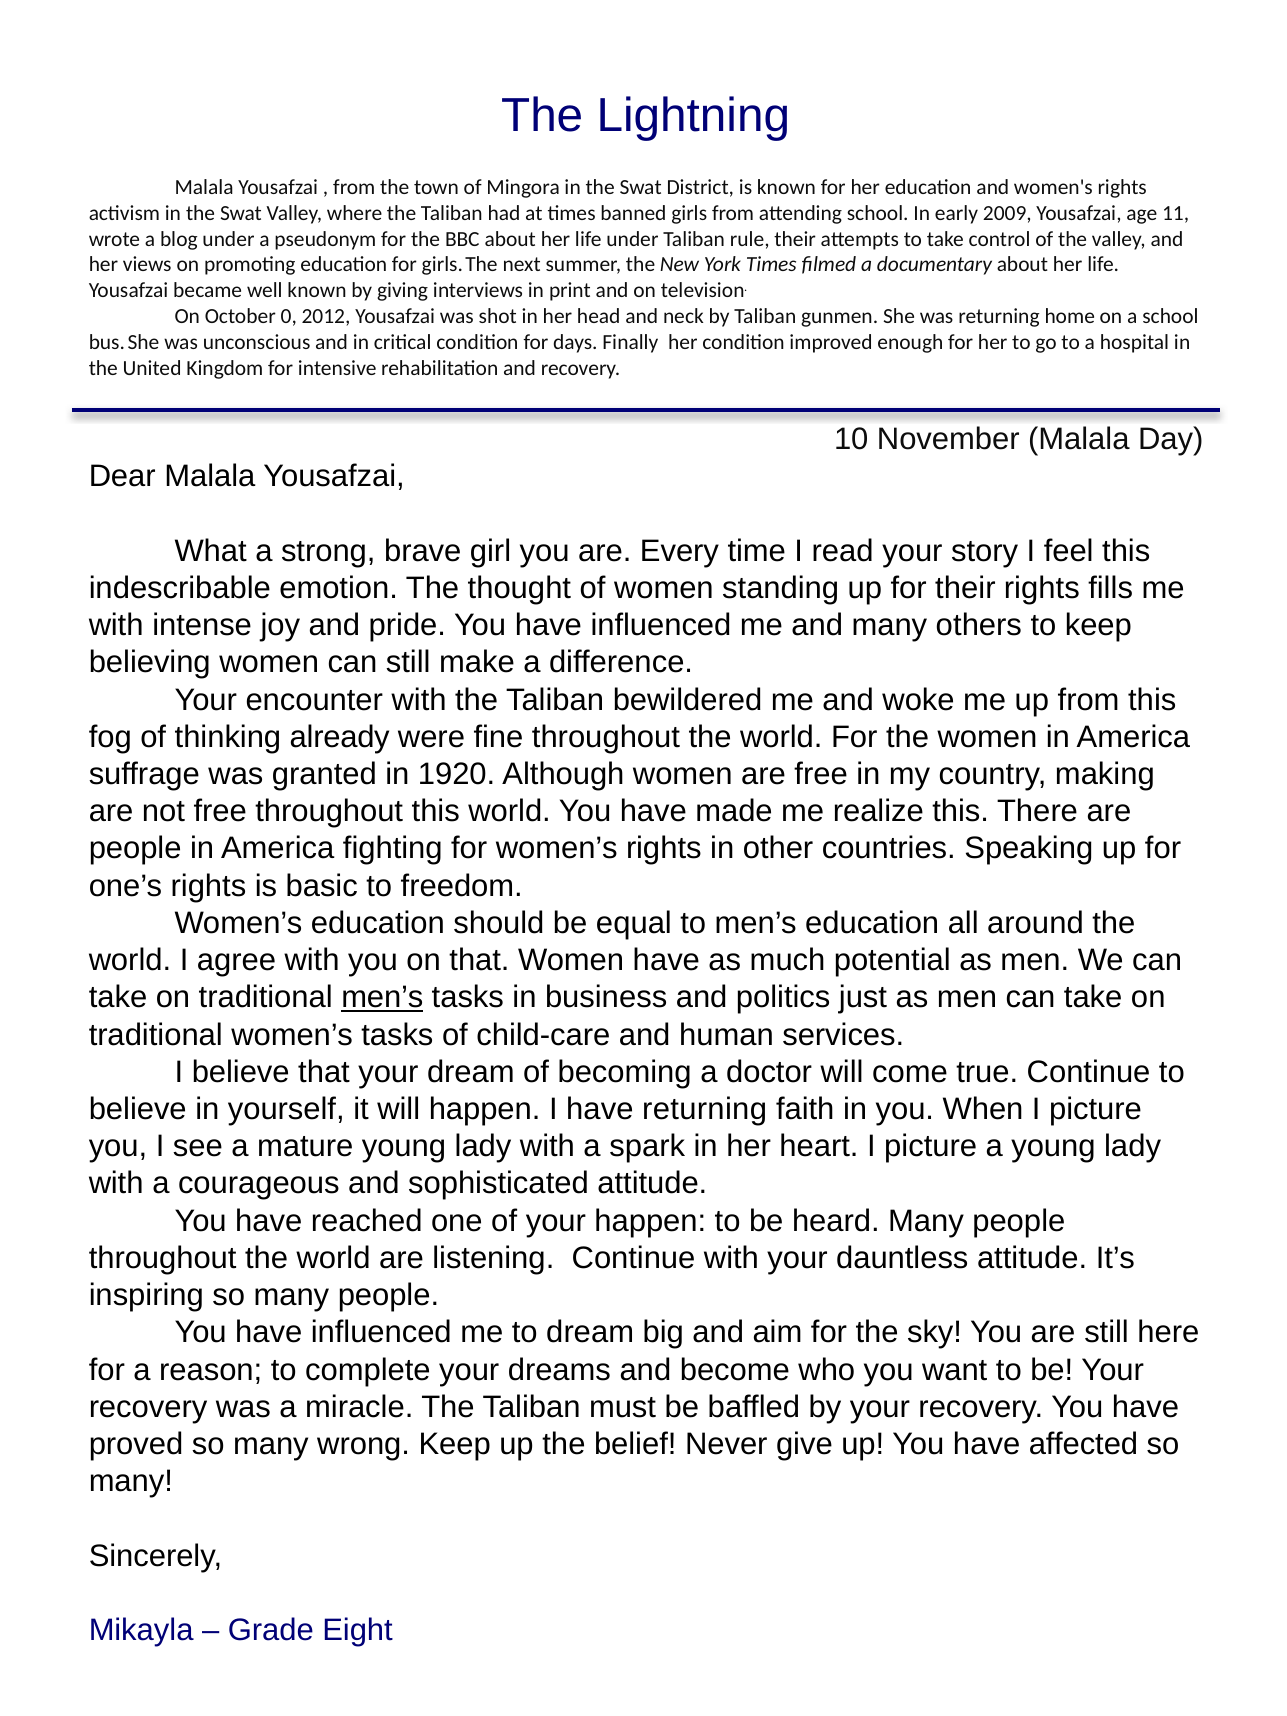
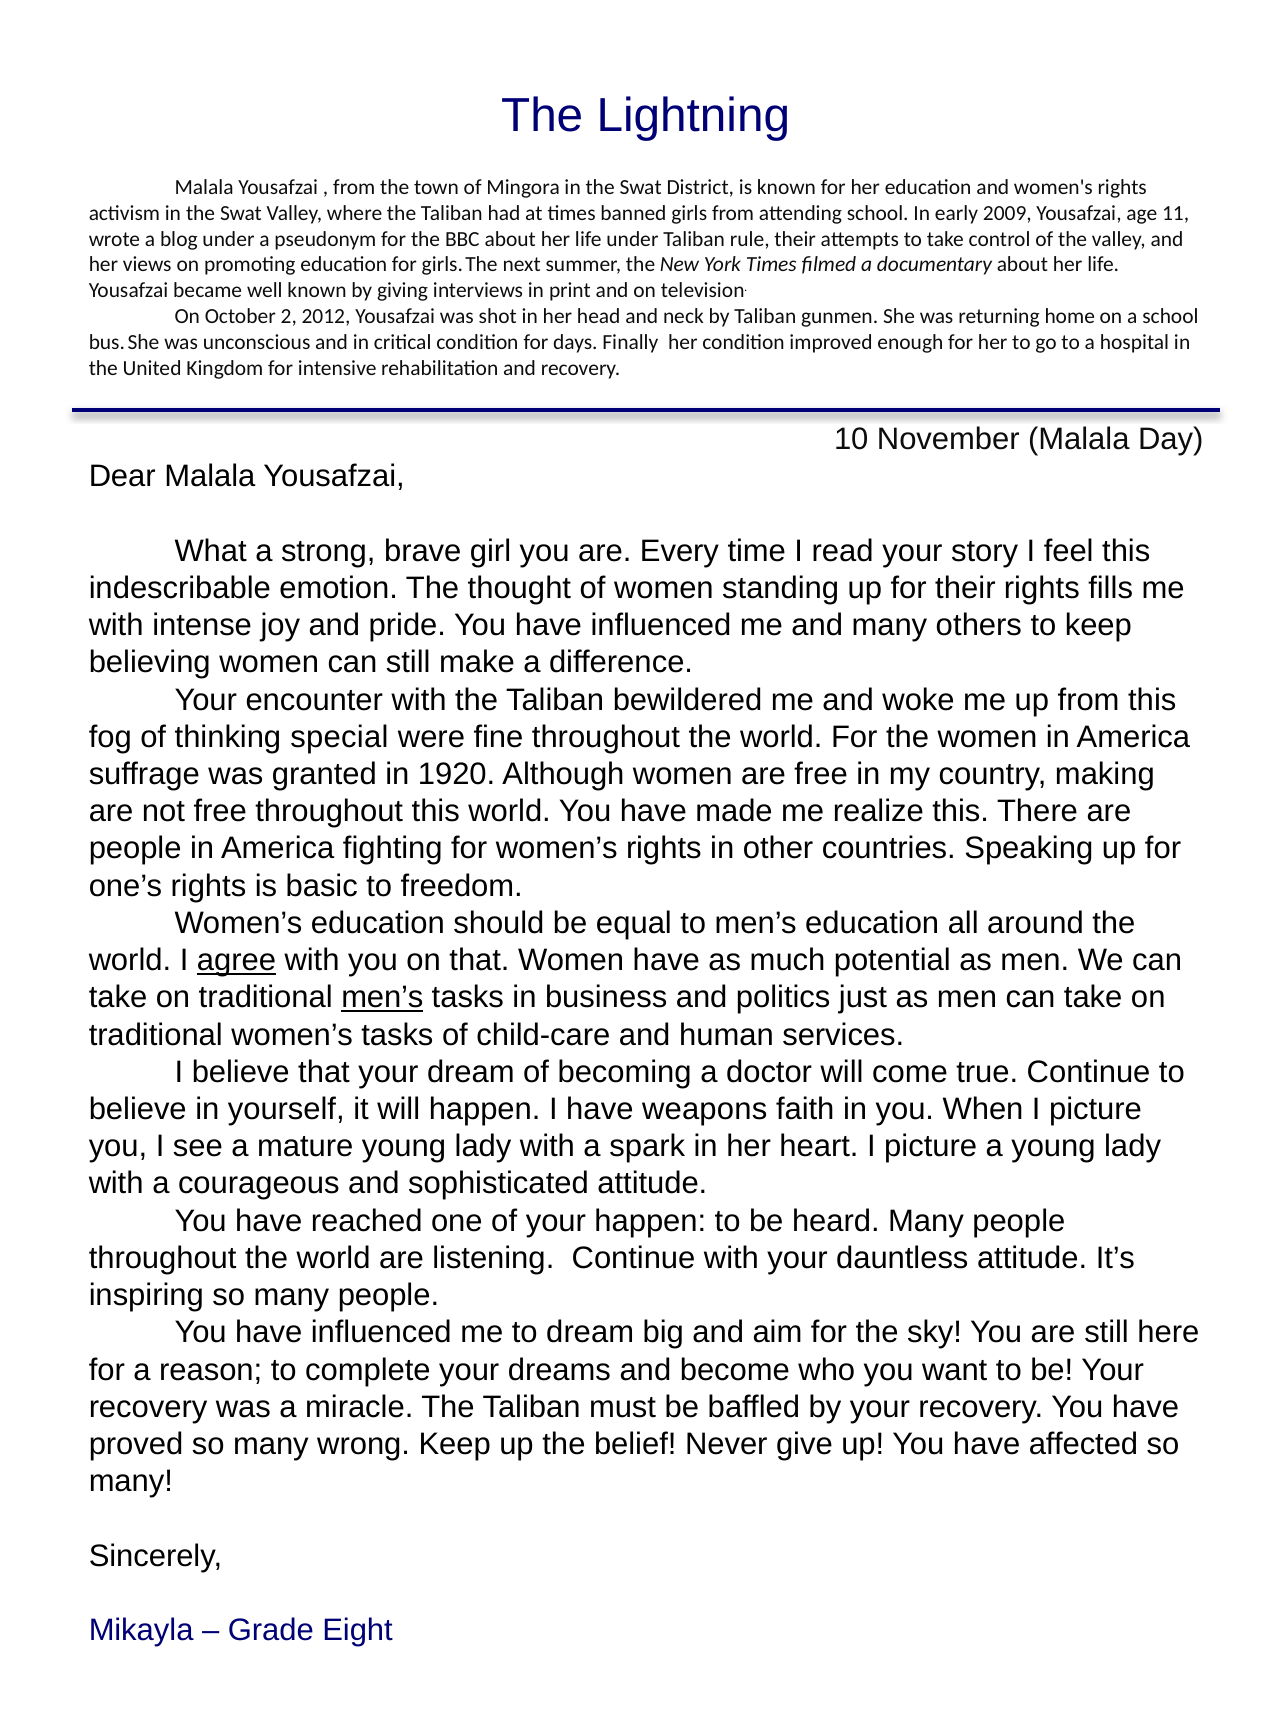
0: 0 -> 2 (289, 317)
already: already -> special (339, 737)
agree underline: none -> present (237, 960)
have returning: returning -> weapons (705, 1109)
